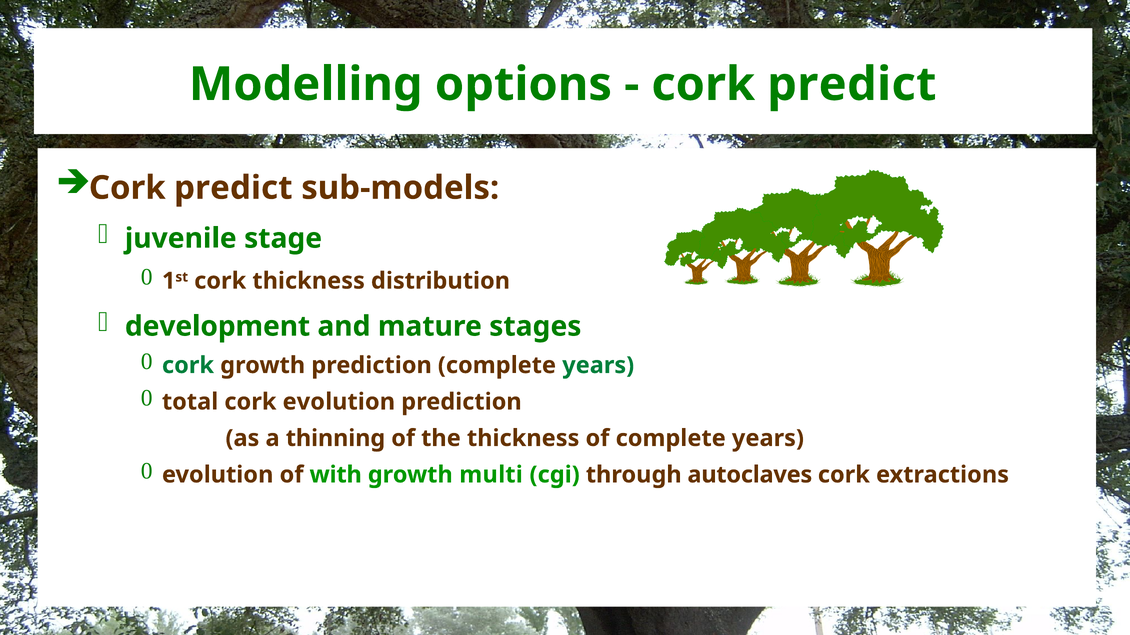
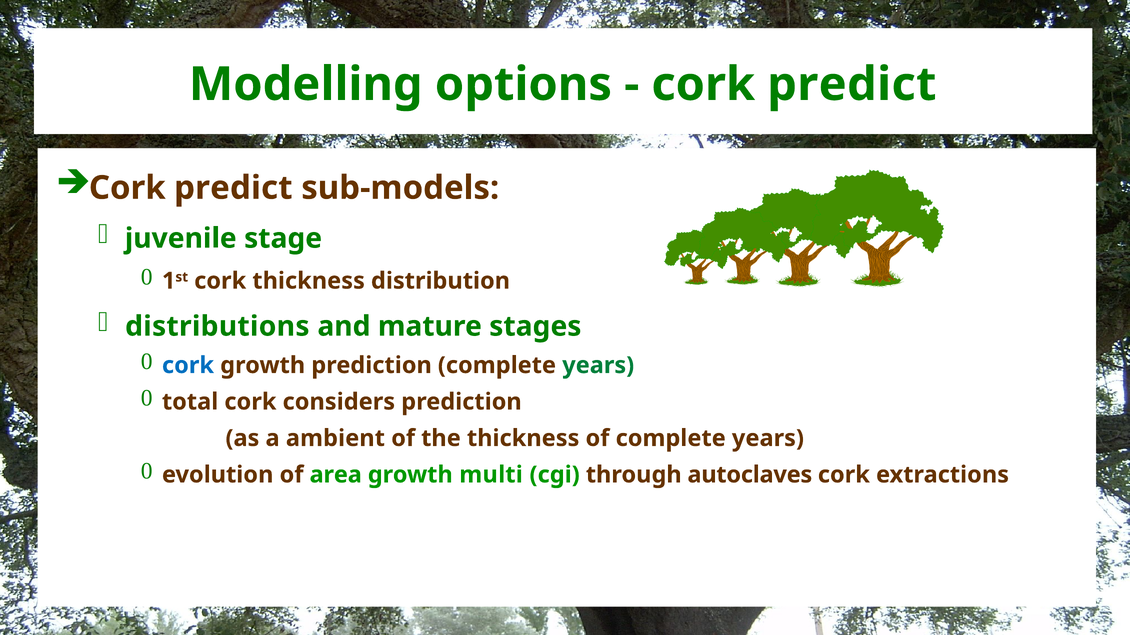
development: development -> distributions (217, 327)
cork colour: green -> blue (188, 366)
cork evolution: evolution -> considers (339, 402)
thinning: thinning -> ambient (335, 439)
with: with -> area (336, 475)
